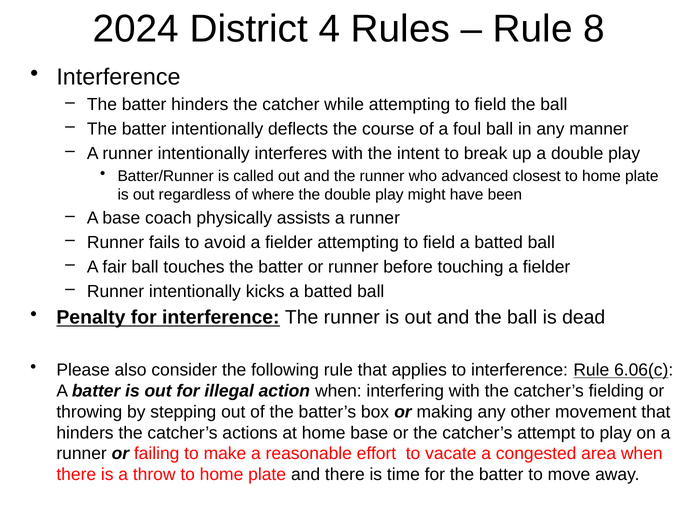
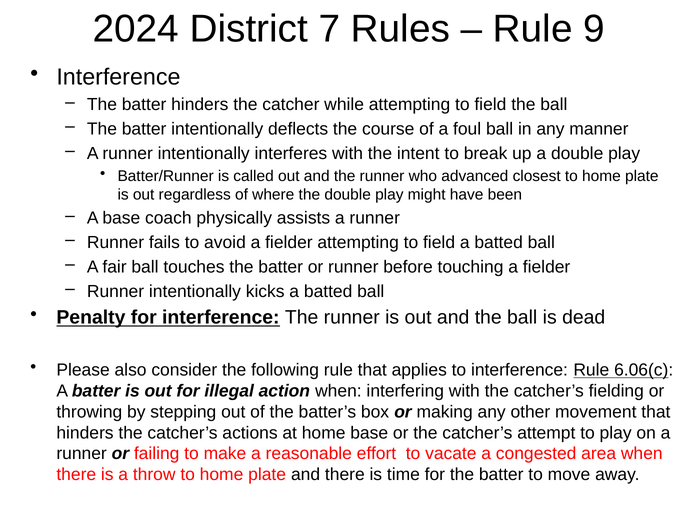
4: 4 -> 7 (329, 29)
8: 8 -> 9 (594, 29)
